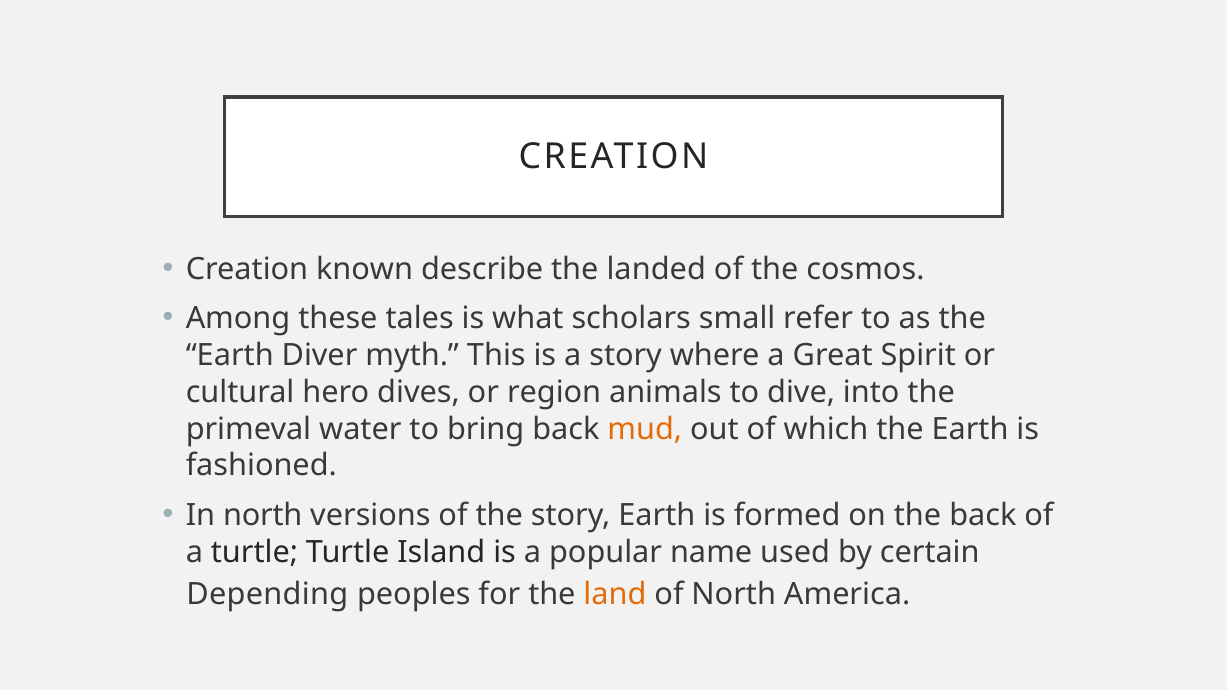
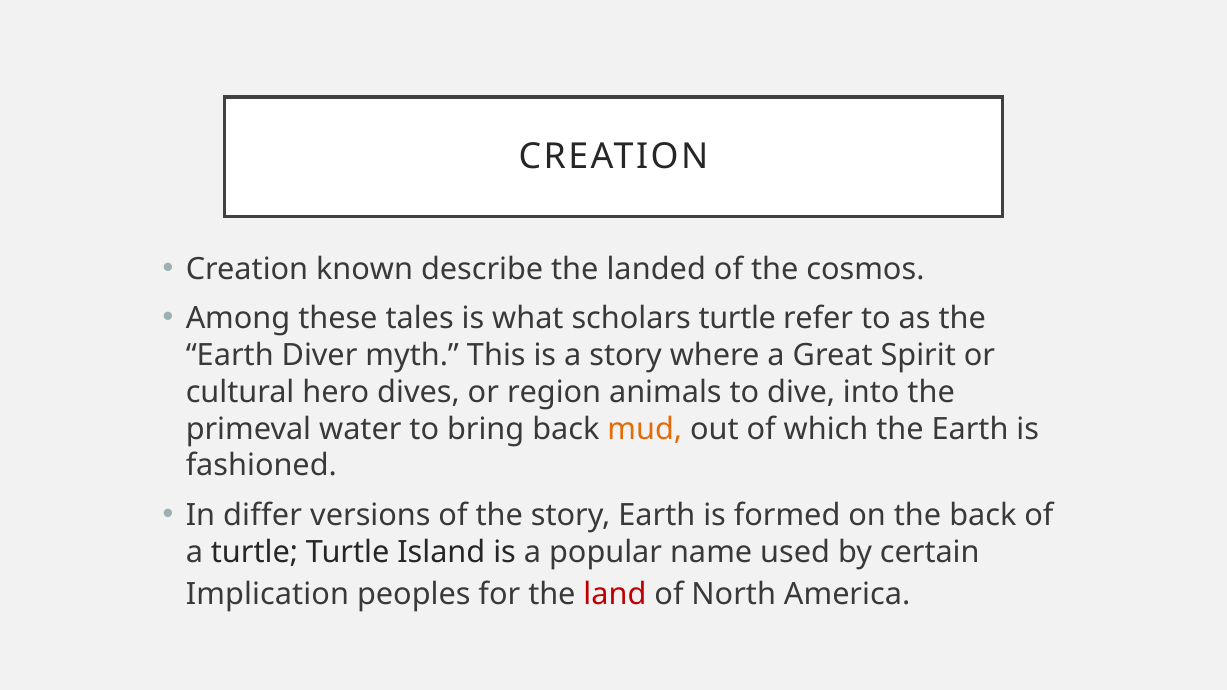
scholars small: small -> turtle (737, 319)
In north: north -> differ (263, 515)
Depending: Depending -> Implication (267, 594)
land colour: orange -> red (615, 594)
